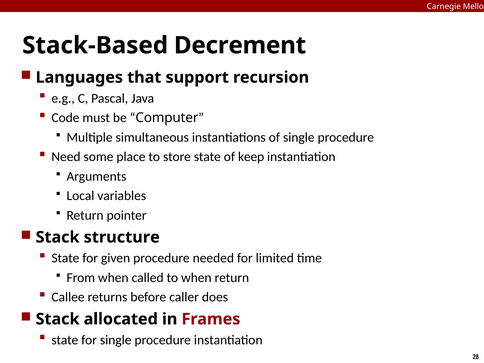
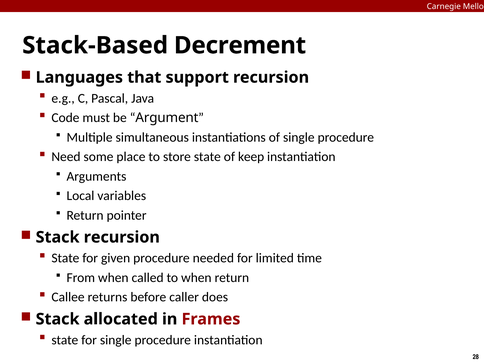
Computer: Computer -> Argument (167, 118)
Stack structure: structure -> recursion (122, 237)
